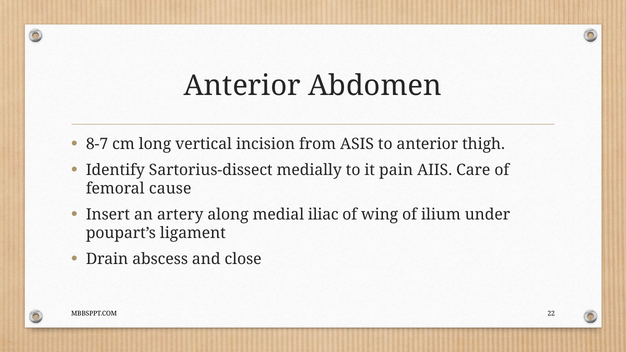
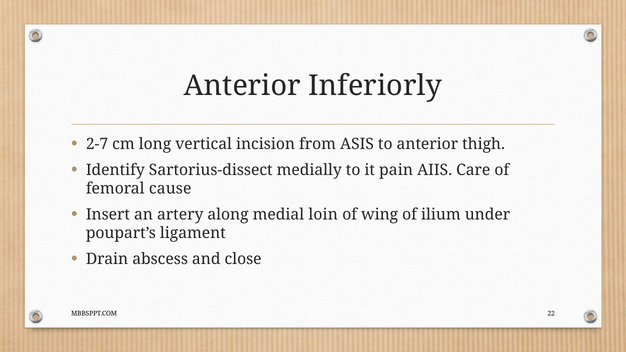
Abdomen: Abdomen -> Inferiorly (375, 86)
8-7: 8-7 -> 2-7 (97, 144)
iliac: iliac -> loin (323, 215)
